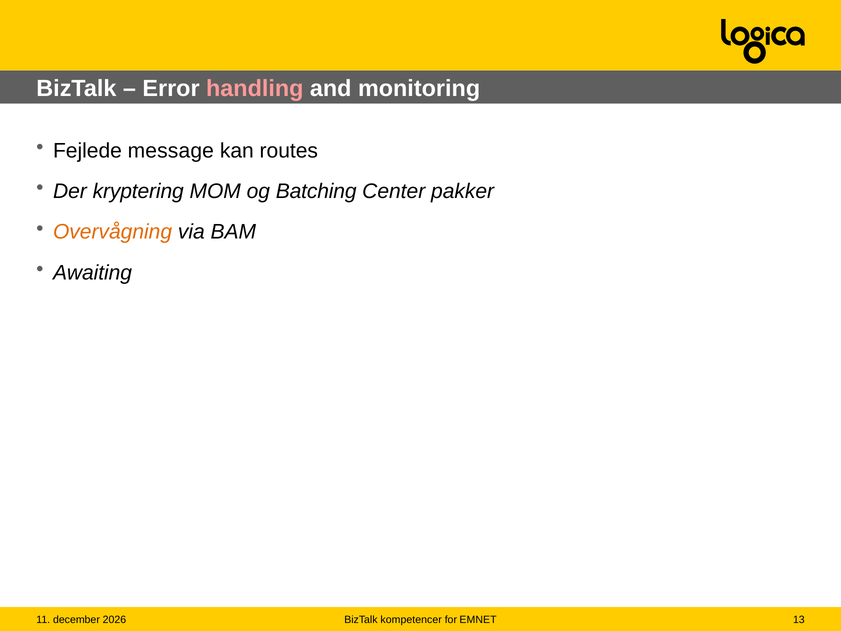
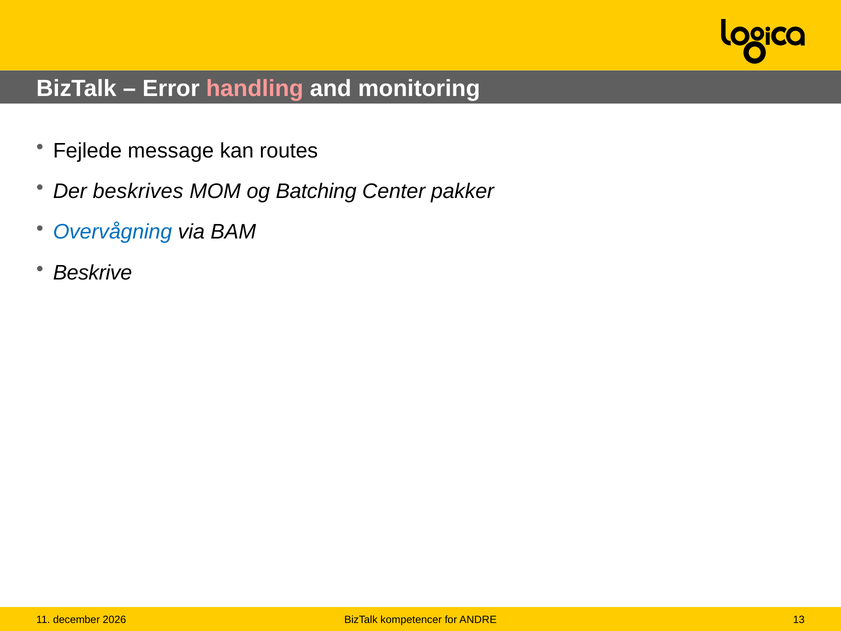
kryptering: kryptering -> beskrives (138, 191)
Overvågning colour: orange -> blue (113, 232)
Awaiting: Awaiting -> Beskrive (93, 273)
EMNET: EMNET -> ANDRE (478, 619)
